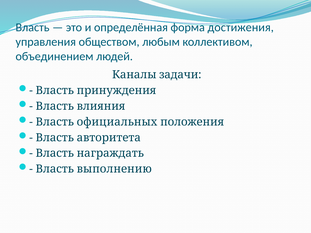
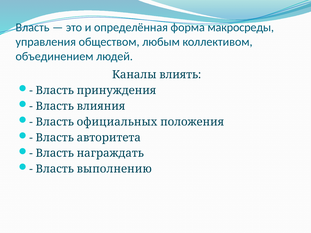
достижения: достижения -> макросреды (241, 27)
задачи: задачи -> влиять (180, 75)
